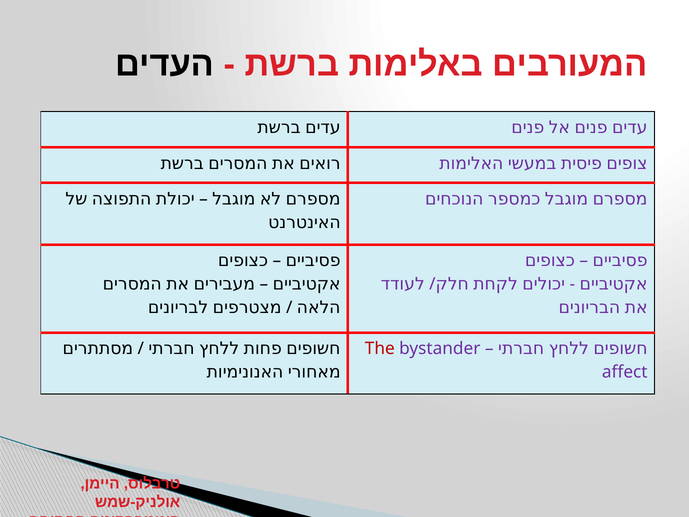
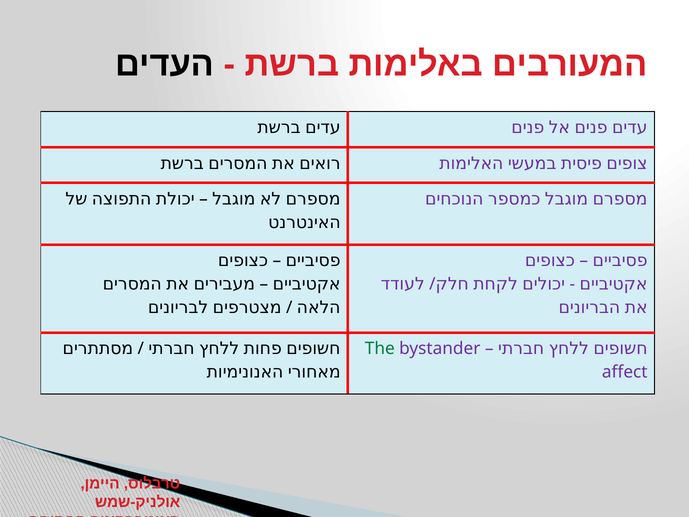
The colour: red -> green (380, 349)
